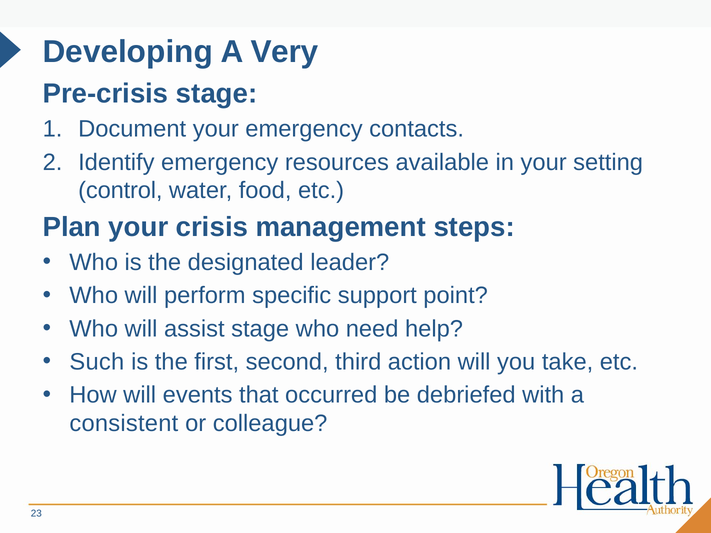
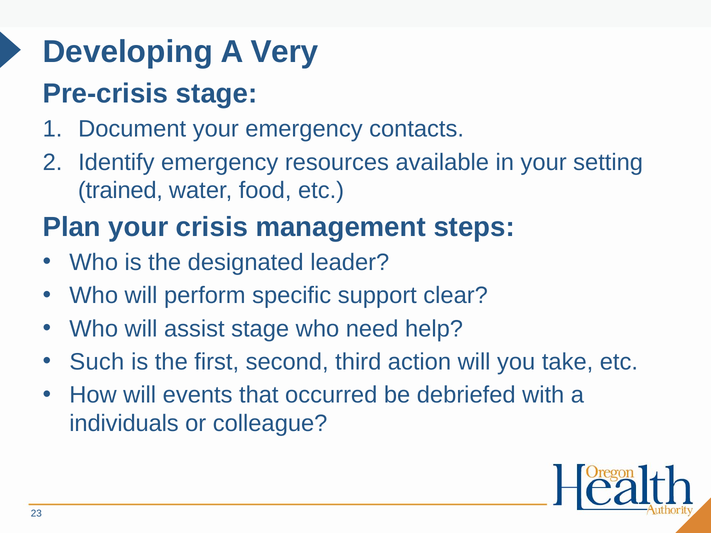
control: control -> trained (120, 191)
point: point -> clear (456, 296)
consistent: consistent -> individuals (124, 424)
